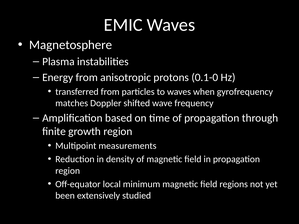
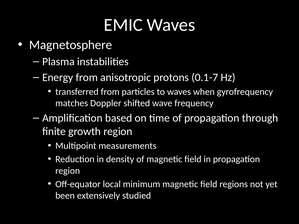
0.1-0: 0.1-0 -> 0.1-7 (205, 77)
